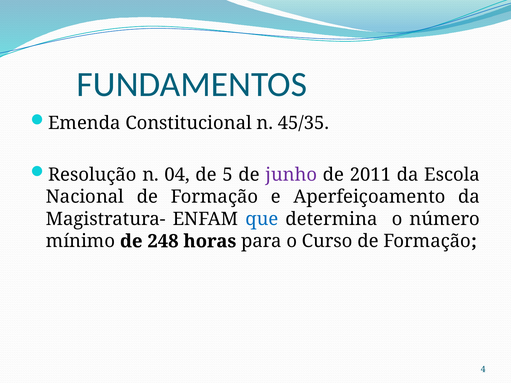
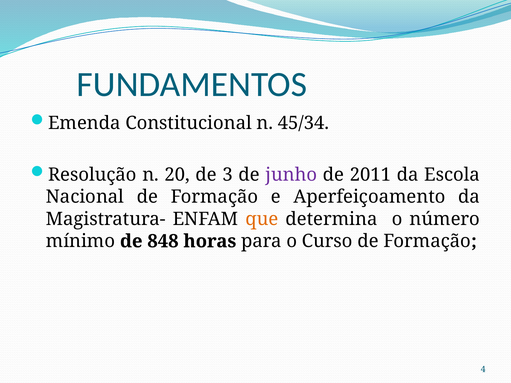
45/35: 45/35 -> 45/34 (304, 123)
04: 04 -> 20 (177, 175)
5: 5 -> 3 (228, 175)
que colour: blue -> orange (262, 219)
248: 248 -> 848 (163, 241)
